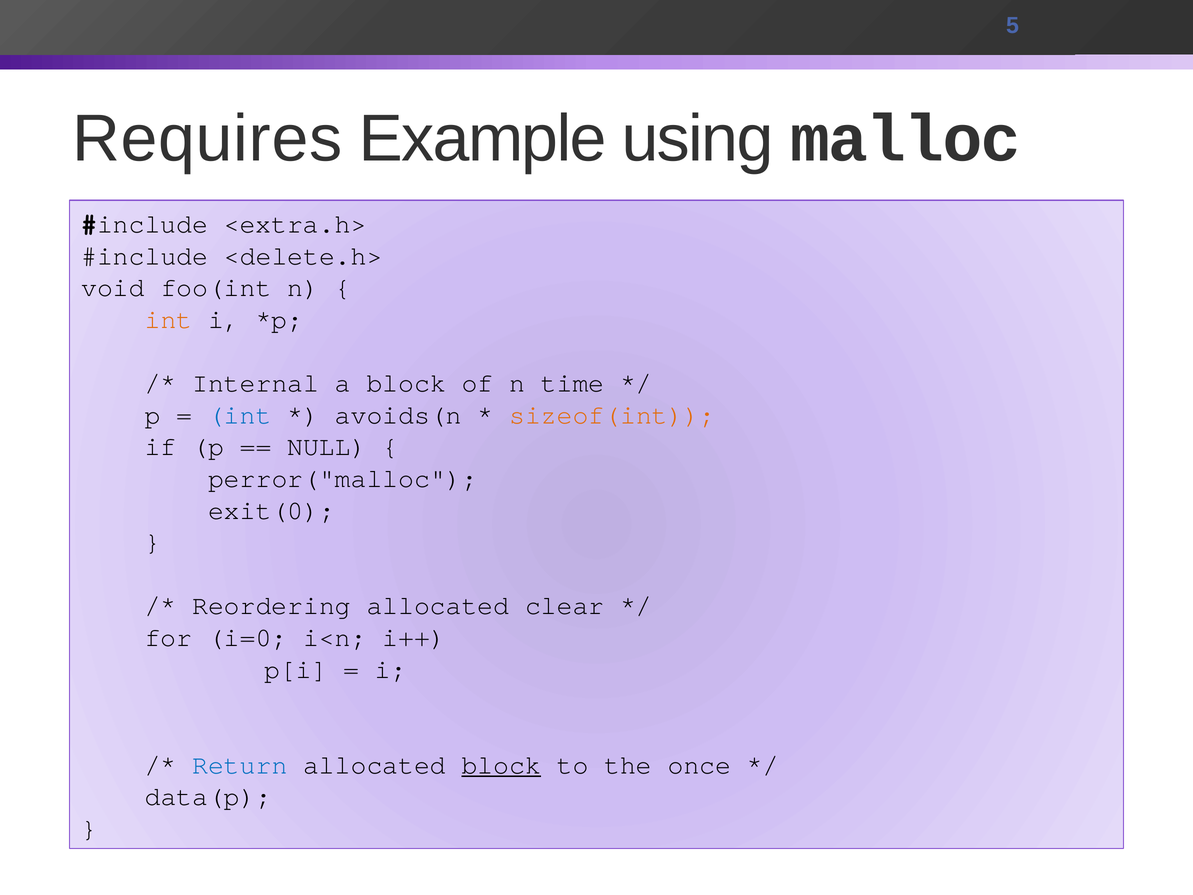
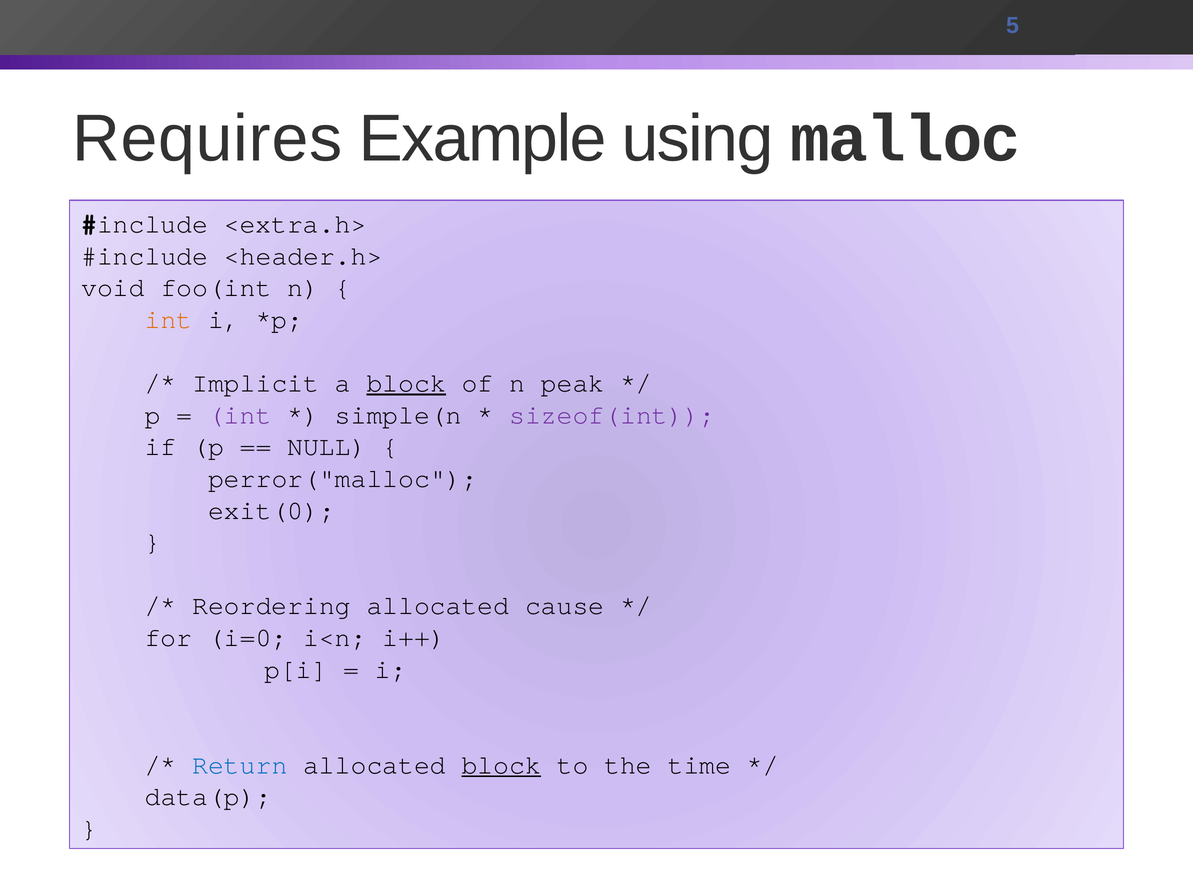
<delete.h>: <delete.h> -> <header.h> (303, 256)
Internal: Internal -> Implicit (256, 383)
block underline: none -> present (406, 383)
time: time -> peak (573, 383)
int colour: blue -> purple (240, 415)
avoids(n: avoids(n -> simple(n (398, 415)
sizeof(int colour: orange -> purple (612, 415)
clear: clear -> cause (565, 606)
once: once -> time (699, 765)
